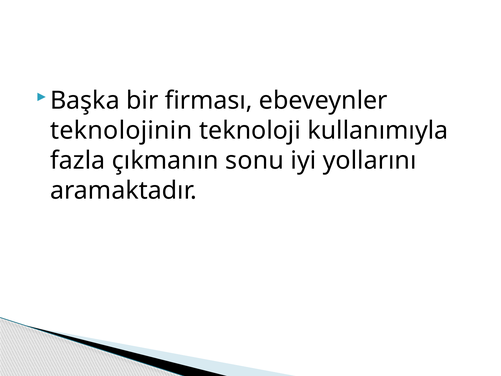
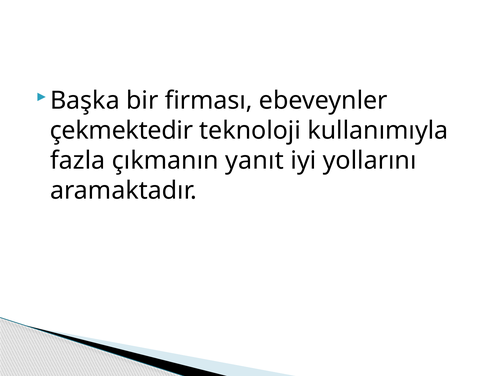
teknolojinin: teknolojinin -> çekmektedir (121, 130)
sonu: sonu -> yanıt (255, 161)
